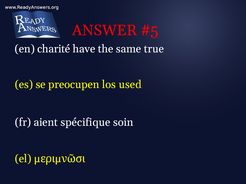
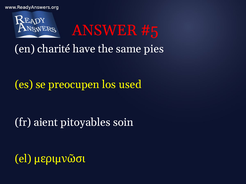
true: true -> pies (154, 49)
spécifique: spécifique -> pitoyables (86, 123)
